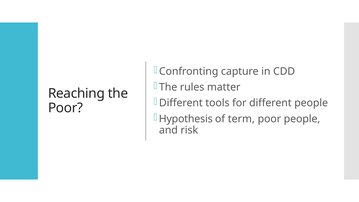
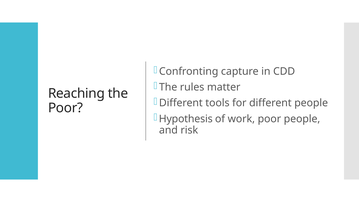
term: term -> work (241, 119)
